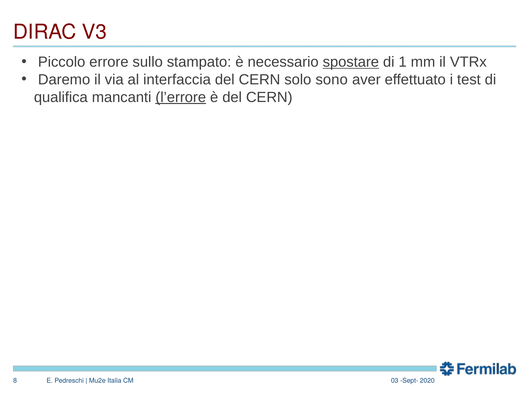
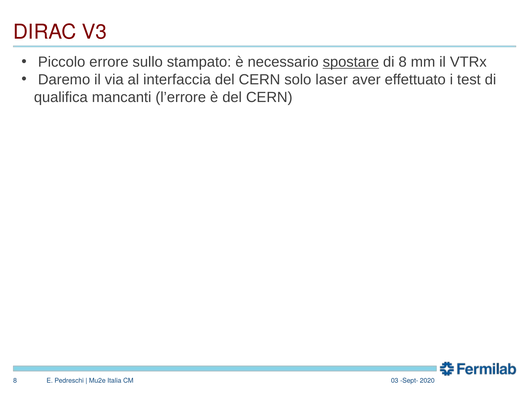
di 1: 1 -> 8 (403, 62)
sono: sono -> laser (332, 80)
l’errore underline: present -> none (181, 97)
